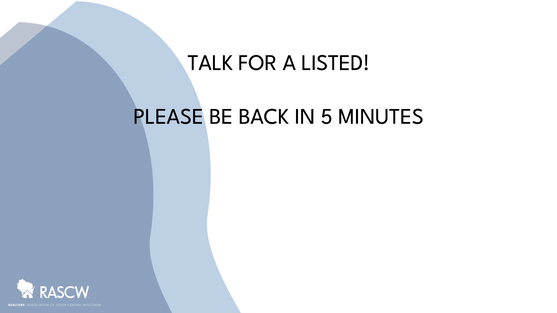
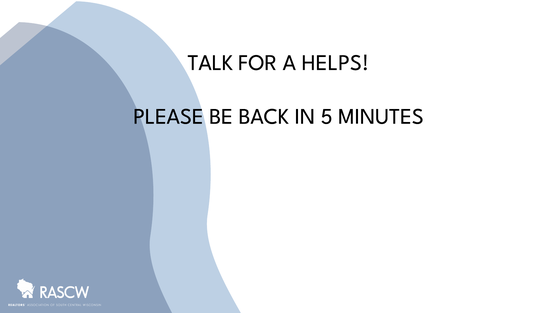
LISTED: LISTED -> HELPS (335, 63)
